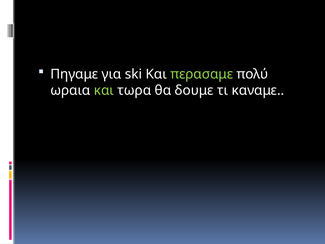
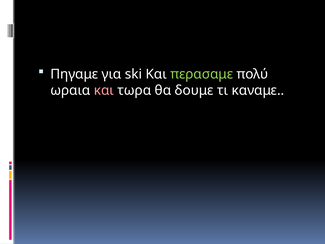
και colour: light green -> pink (104, 90)
